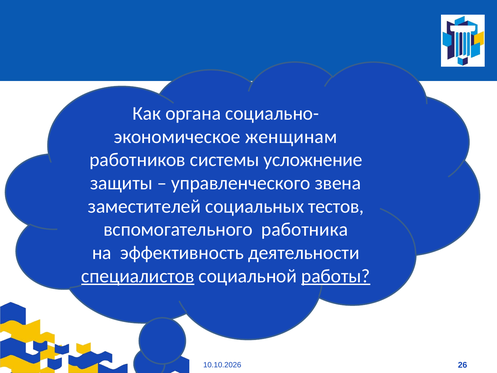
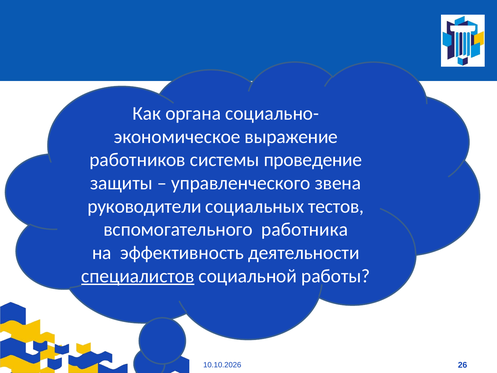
женщинам: женщинам -> выражение (291, 137)
усложнение: усложнение -> проведение (313, 160)
заместителей: заместителей -> руководители (144, 206)
работы underline: present -> none (336, 276)
